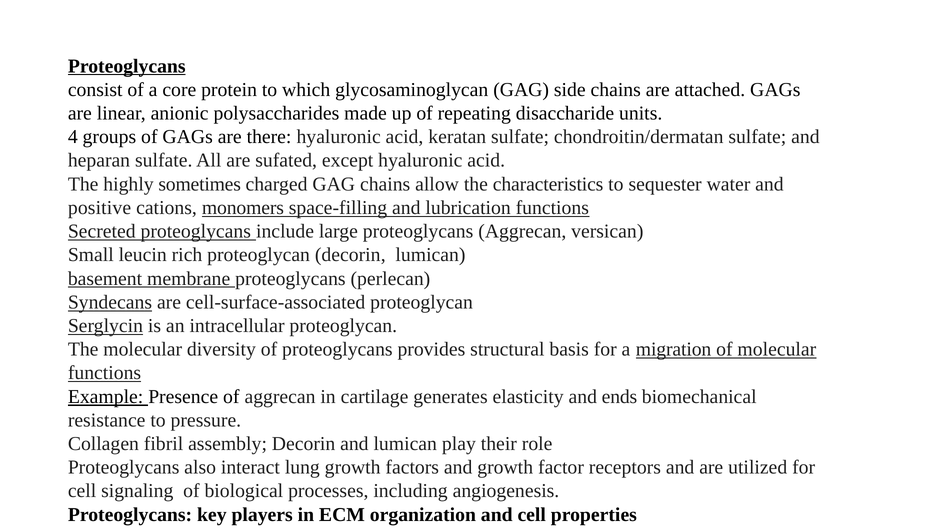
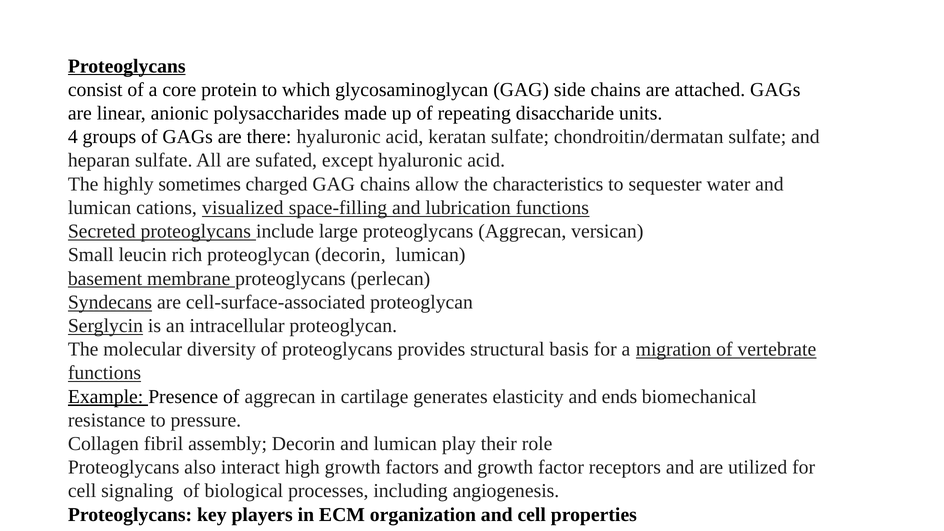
positive: positive -> lumican (100, 208)
monomers: monomers -> visualized (243, 208)
of molecular: molecular -> vertebrate (777, 349)
lung: lung -> high (302, 467)
